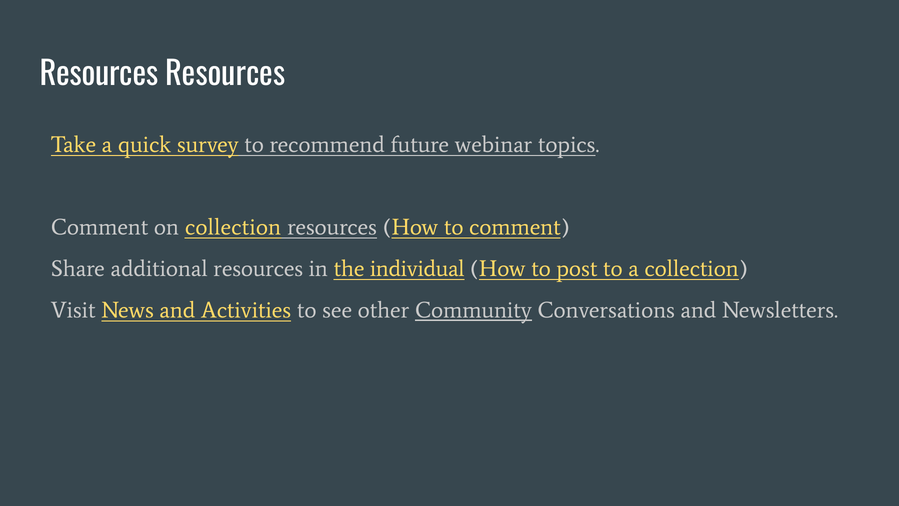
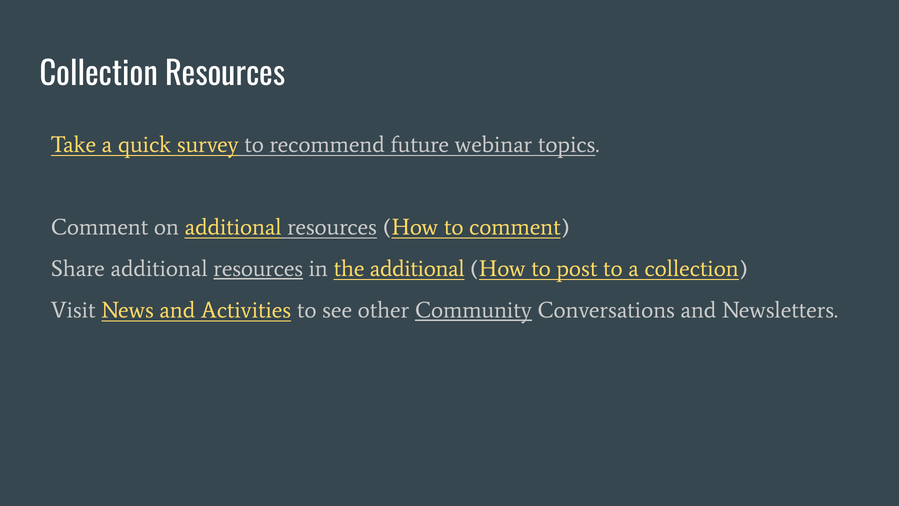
Resources: Resources -> Collection (99, 74)
on collection: collection -> additional (233, 227)
resources underline: none -> present (258, 269)
the individual: individual -> additional (417, 269)
